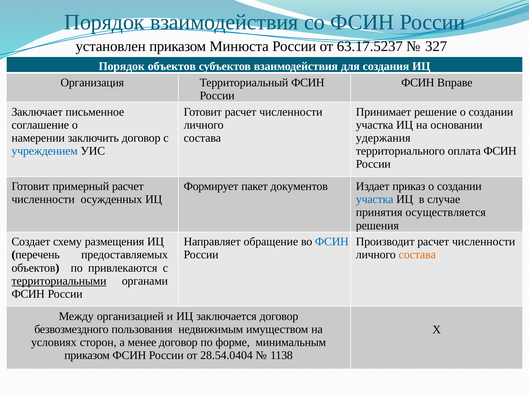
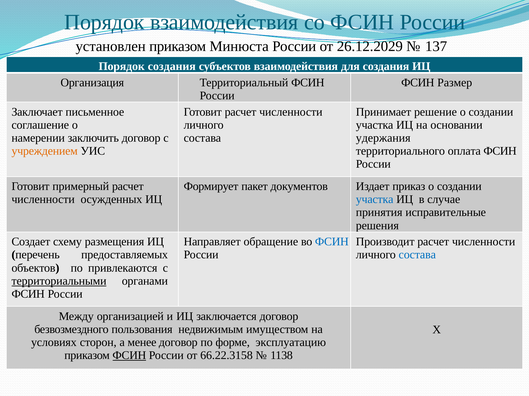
63.17.5237: 63.17.5237 -> 26.12.2029 (370, 47)
327: 327 -> 137 (436, 47)
Порядок объектов: объектов -> создания (172, 67)
Вправе: Вправе -> Размер (455, 83)
учреждением colour: blue -> orange (45, 151)
осуществляется: осуществляется -> исправительные (446, 213)
состава colour: orange -> blue (417, 255)
минимальным: минимальным -> эксплуатацию (291, 343)
ФСИН underline: none -> present (129, 356)
28.54.0404: 28.54.0404 -> 66.22.3158 (227, 356)
